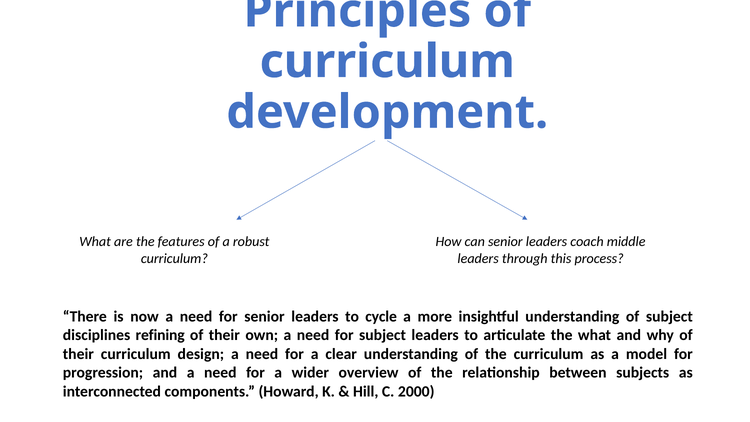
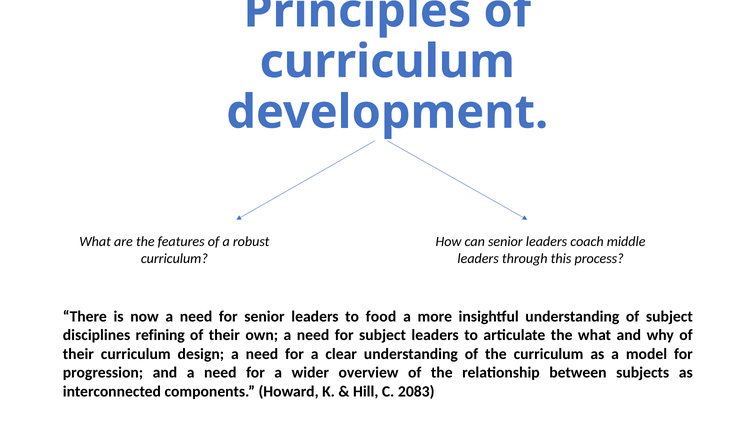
cycle: cycle -> food (381, 316)
2000: 2000 -> 2083 (416, 391)
